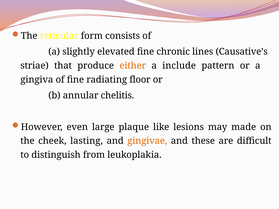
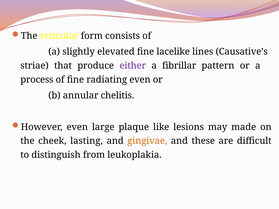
chronic: chronic -> lacelike (173, 52)
either colour: orange -> purple (133, 66)
include: include -> fibrillar (179, 66)
gingiva: gingiva -> process (37, 80)
radiating floor: floor -> even (140, 80)
